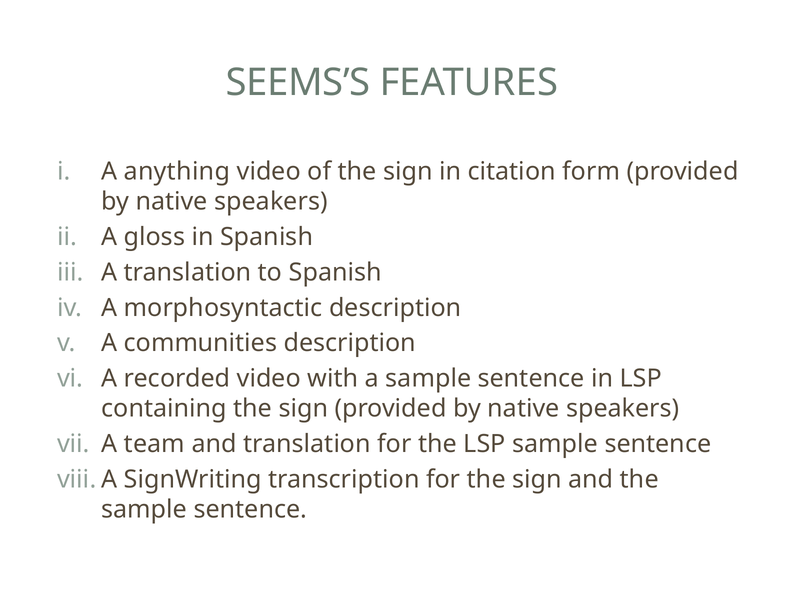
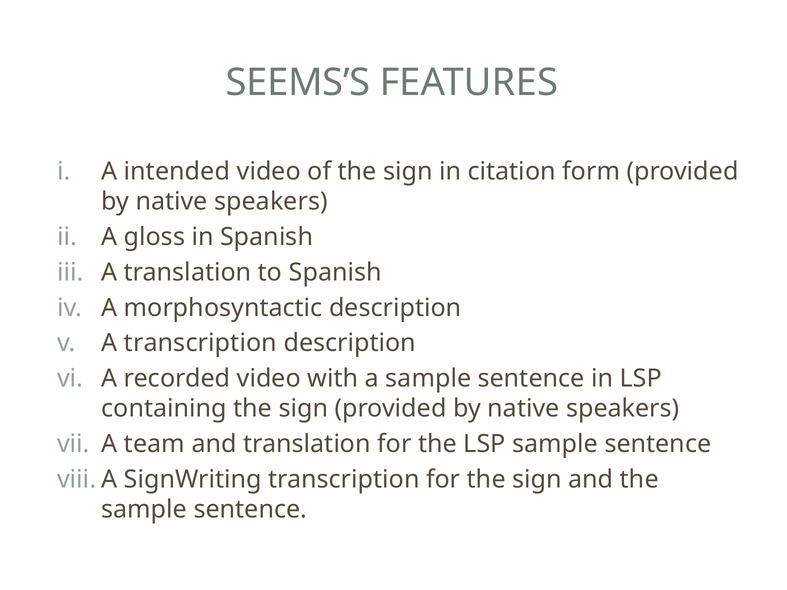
anything: anything -> intended (177, 172)
A communities: communities -> transcription (200, 343)
